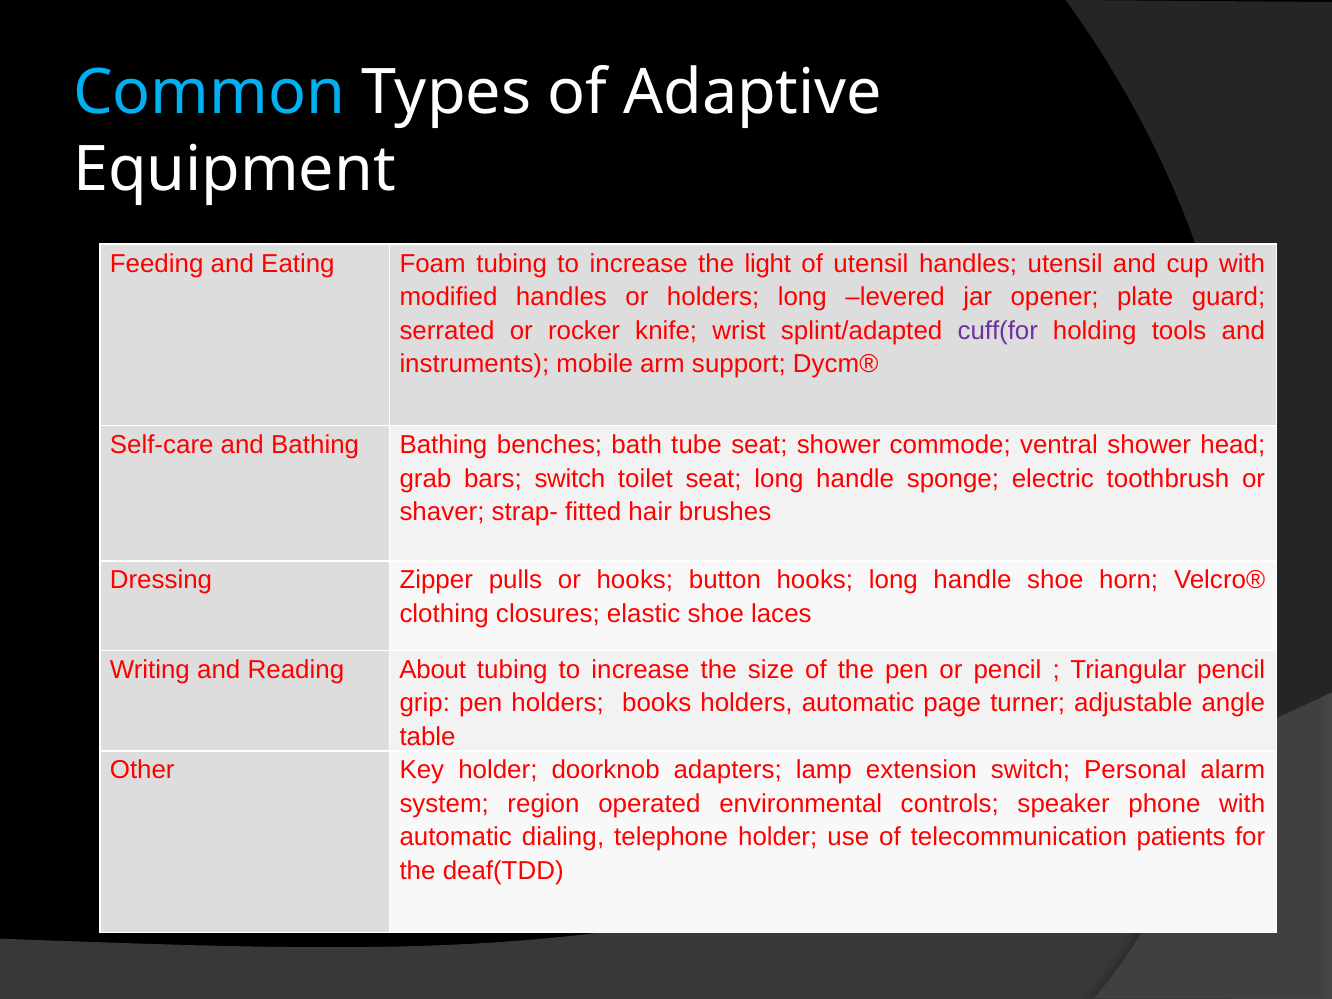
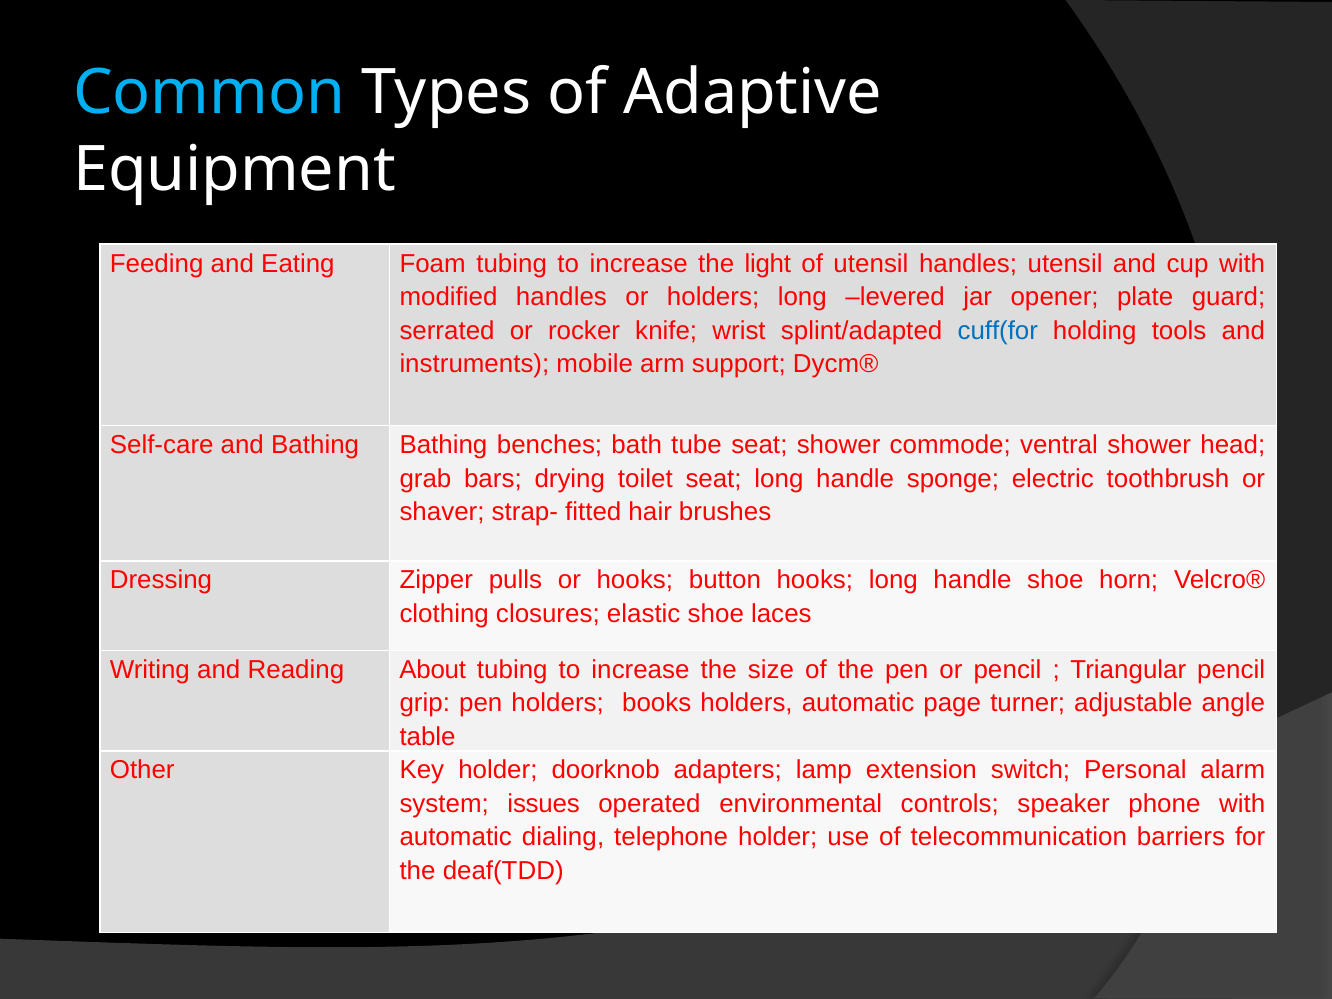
cuff(for colour: purple -> blue (998, 330)
bars switch: switch -> drying (570, 478)
region: region -> issues (544, 804)
patients: patients -> barriers (1181, 837)
